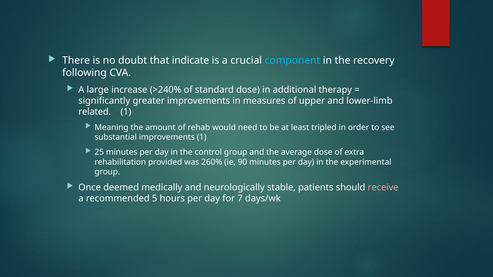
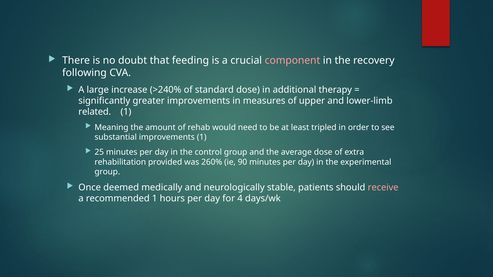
indicate: indicate -> feeding (190, 61)
component colour: light blue -> pink (292, 61)
recommended 5: 5 -> 1 (155, 199)
7: 7 -> 4 (240, 199)
